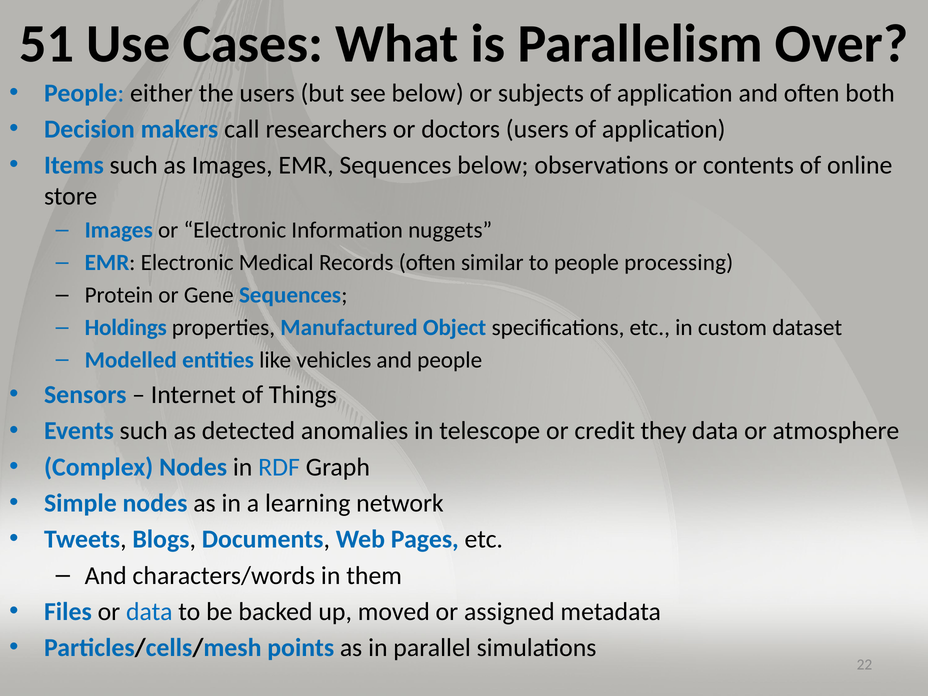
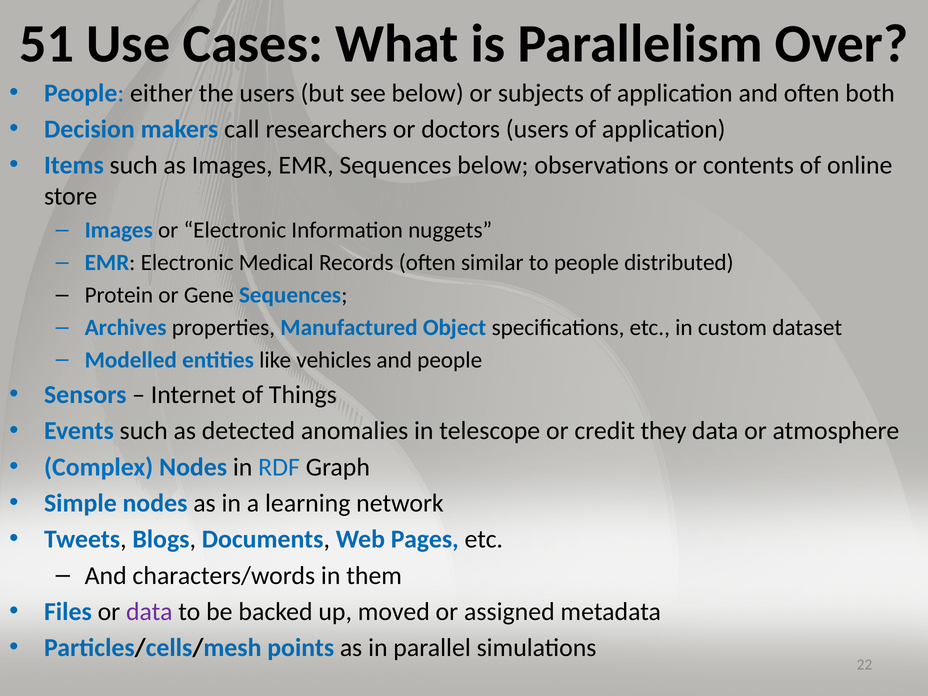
processing: processing -> distributed (679, 263)
Holdings: Holdings -> Archives (126, 328)
data colour: blue -> purple (149, 612)
